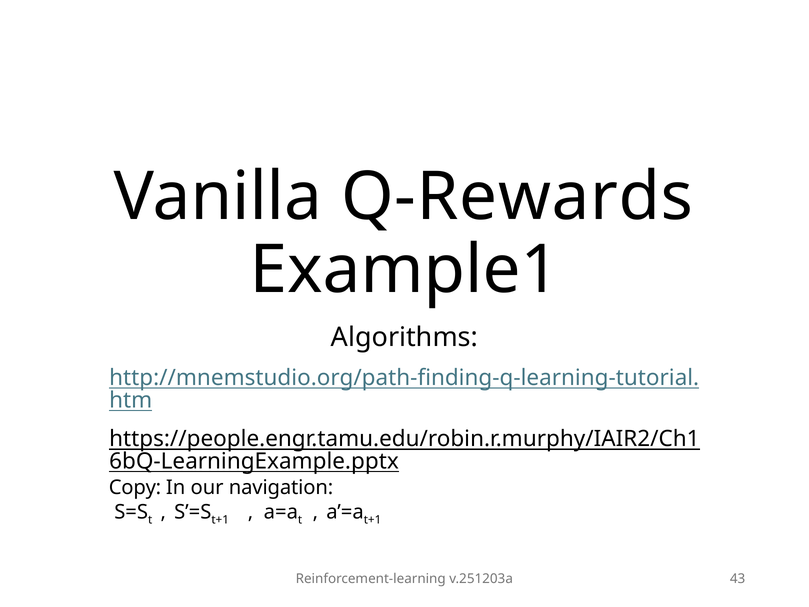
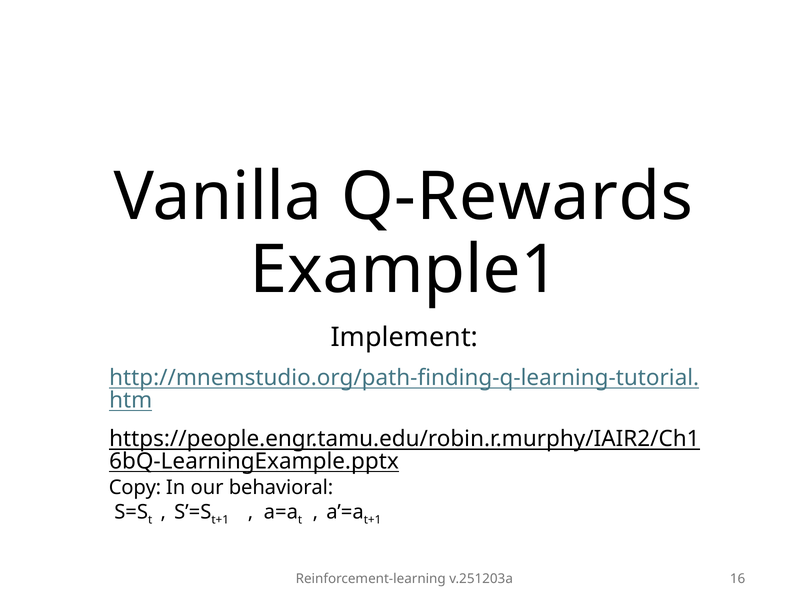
Algorithms: Algorithms -> Implement (404, 337)
navigation: navigation -> behavioral (281, 487)
43: 43 -> 16 (738, 578)
